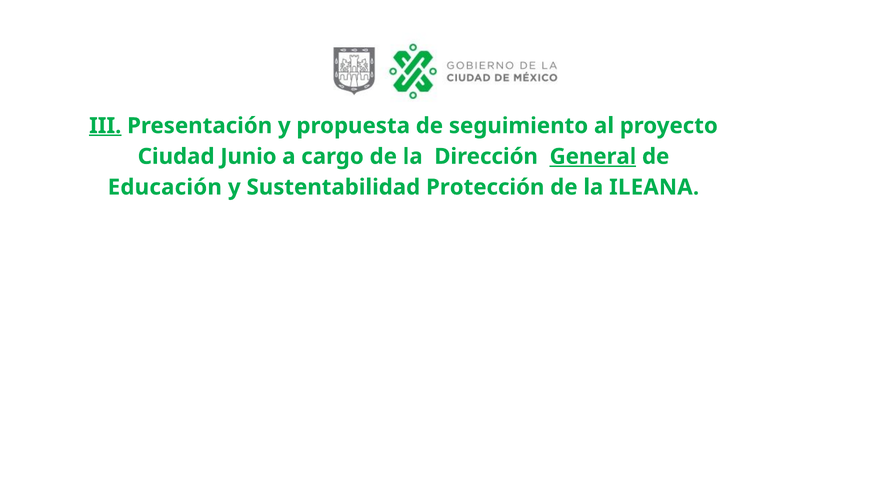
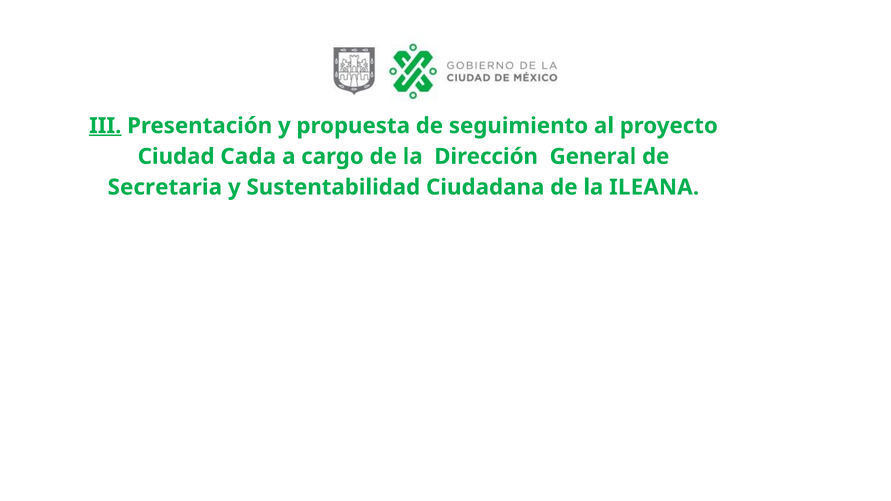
Junio: Junio -> Cada (248, 157)
General underline: present -> none (593, 157)
Educación: Educación -> Secretaria (165, 187)
Protección: Protección -> Ciudadana (485, 187)
